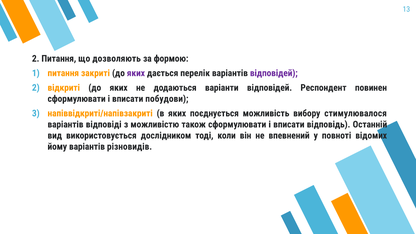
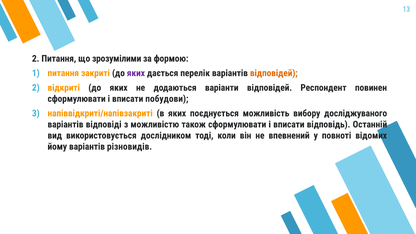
дозволяють: дозволяють -> зрозумілими (117, 59)
відповідей colour: purple -> orange (274, 73)
стимулювалося: стимулювалося -> досліджуваного (356, 113)
